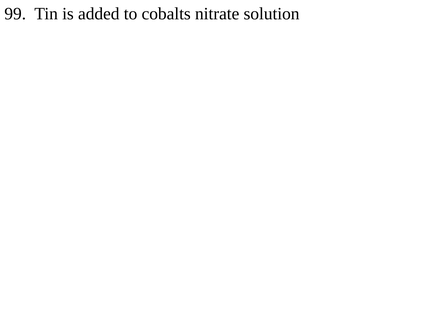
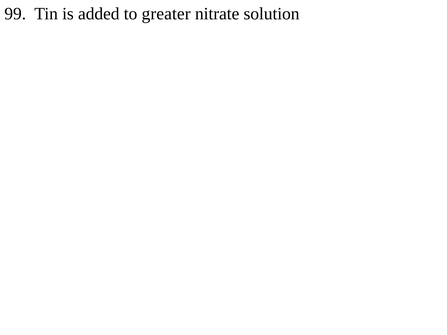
cobalts: cobalts -> greater (166, 14)
